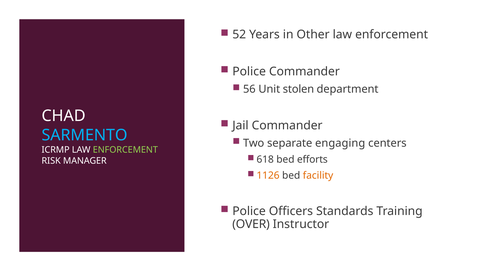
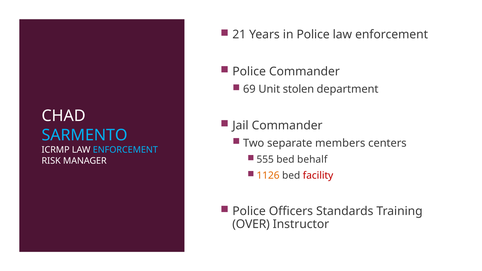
52: 52 -> 21 (239, 35)
in Other: Other -> Police (313, 35)
56: 56 -> 69 (249, 89)
engaging: engaging -> members (340, 143)
ENFORCEMENT colour: light green -> light blue (125, 150)
618: 618 -> 555 (265, 160)
efforts: efforts -> behalf (312, 160)
facility colour: orange -> red (318, 176)
